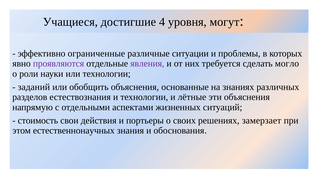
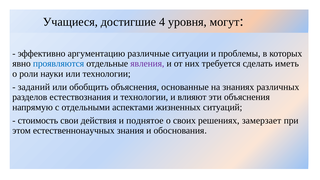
ограниченные: ограниченные -> аргументацию (96, 54)
проявляются colour: purple -> blue (59, 64)
могло: могло -> иметь (287, 64)
лётные: лётные -> влияют (192, 97)
портьеры: портьеры -> поднятое (145, 121)
